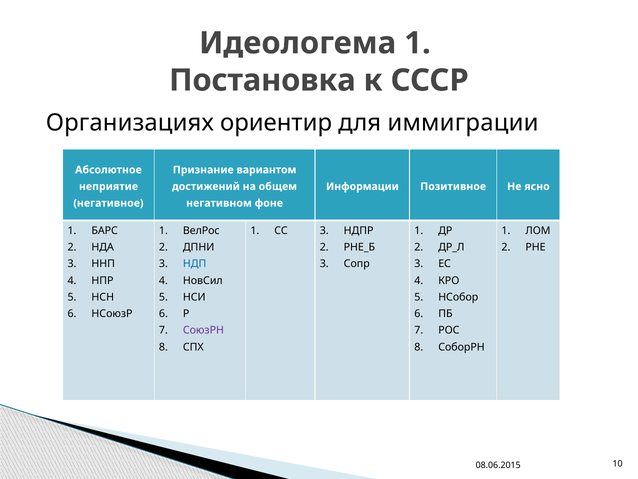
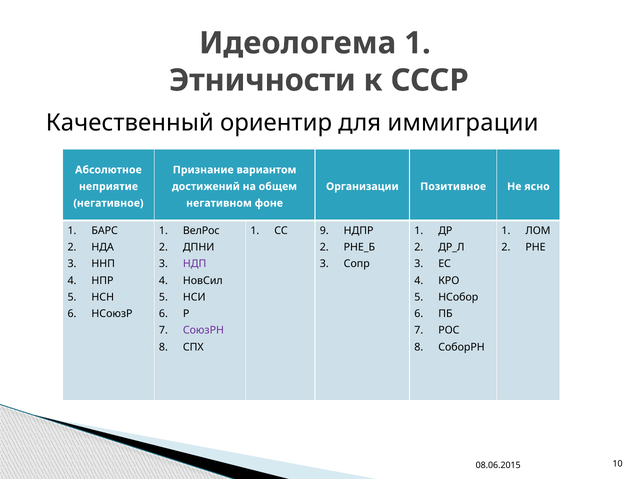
Постановка: Постановка -> Этничности (262, 80)
Организациях: Организациях -> Качественный (130, 123)
Информации: Информации -> Организации (362, 186)
СС 3: 3 -> 9 (324, 230)
НДП colour: blue -> purple (195, 264)
